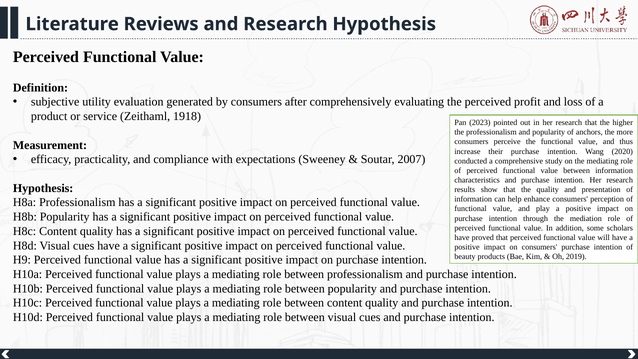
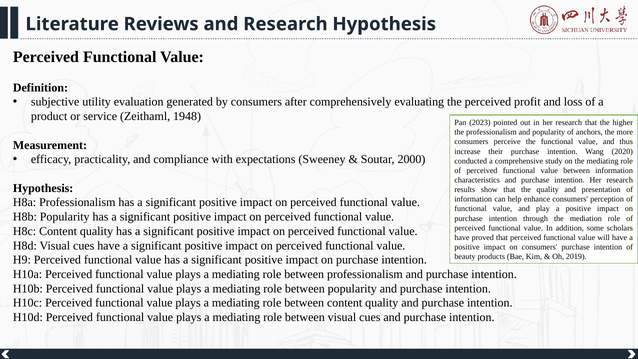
1918: 1918 -> 1948 (187, 116)
2007: 2007 -> 2000 (411, 159)
